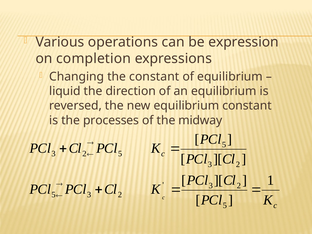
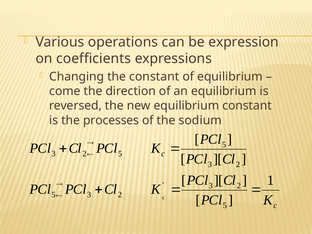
completion: completion -> coefficients (94, 59)
liquid: liquid -> come (65, 91)
midway: midway -> sodium (200, 120)
